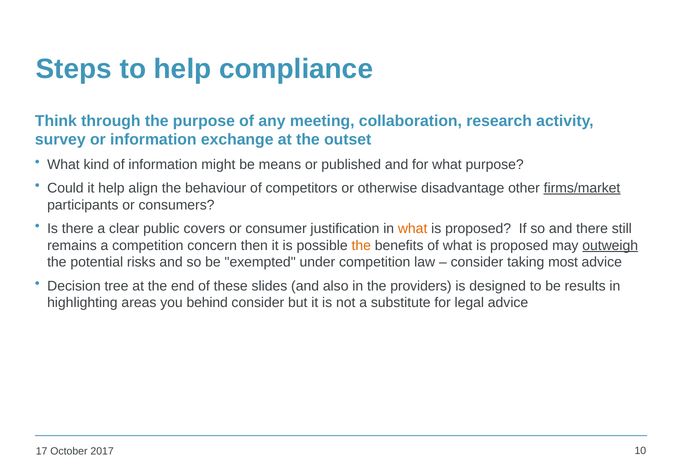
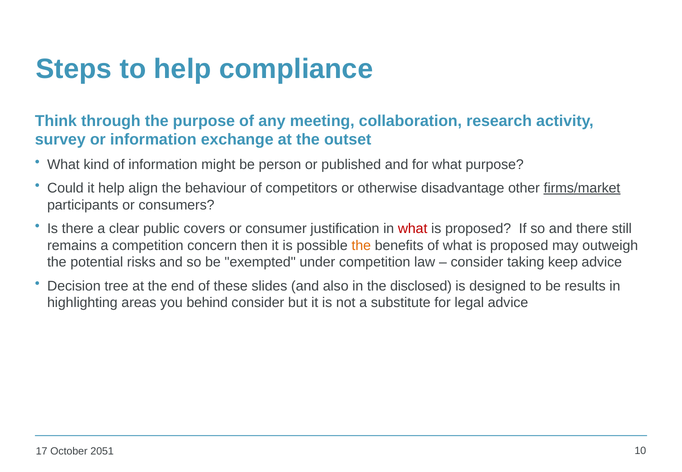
means: means -> person (280, 164)
what colour: orange -> red (413, 229)
outweigh underline: present -> none (610, 246)
most: most -> keep (563, 262)
providers: providers -> disclosed (421, 286)
2017: 2017 -> 2051 (102, 451)
